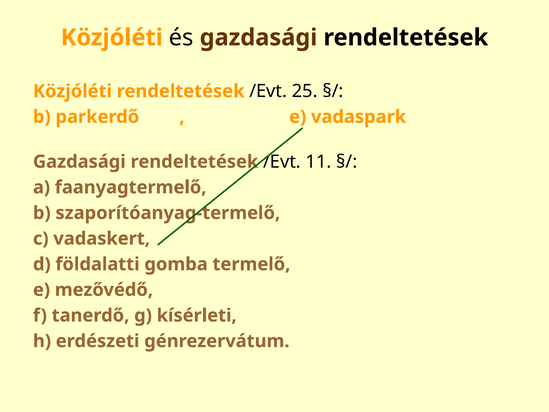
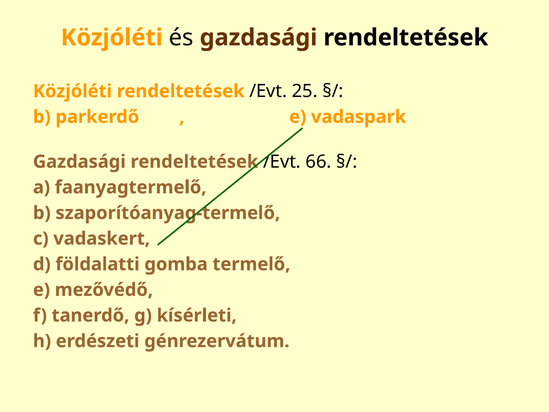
11: 11 -> 66 (319, 162)
